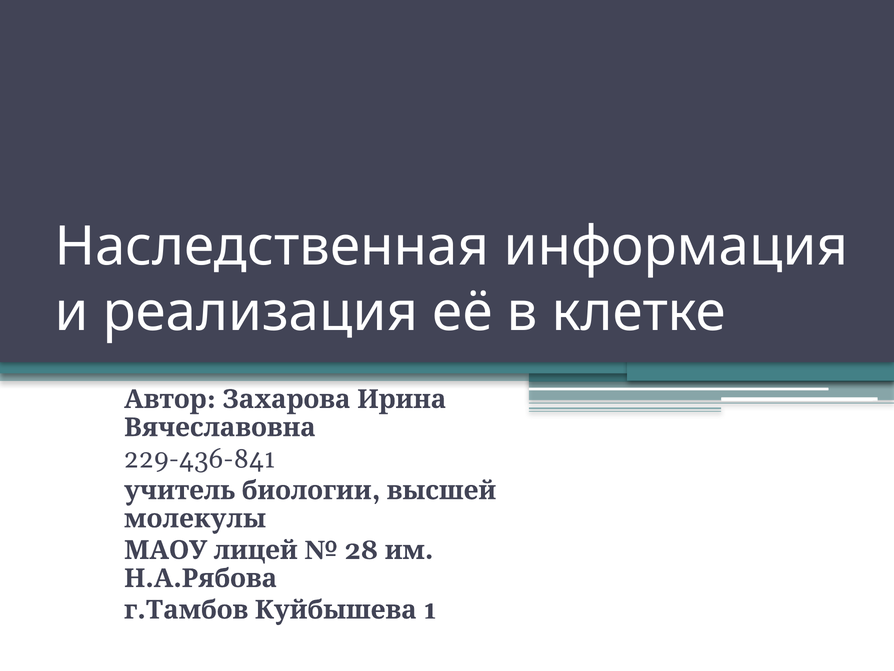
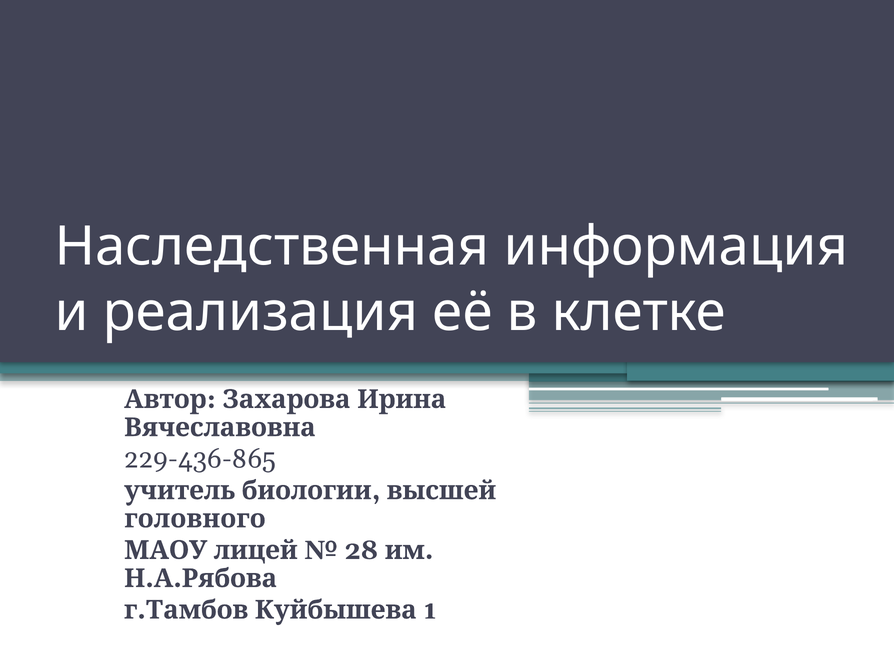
229-436-841: 229-436-841 -> 229-436-865 (200, 459)
молекулы: молекулы -> головного (195, 518)
